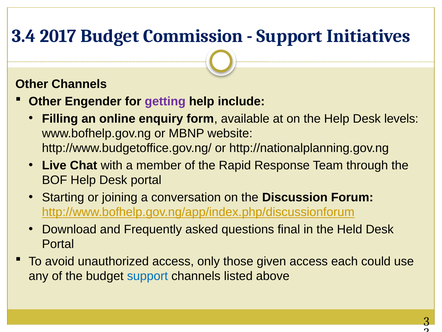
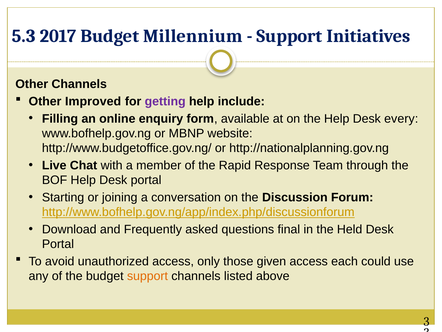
3.4: 3.4 -> 5.3 (24, 36)
Commission: Commission -> Millennium (193, 36)
Engender: Engender -> Improved (93, 101)
levels: levels -> every (401, 118)
support colour: blue -> orange (147, 276)
